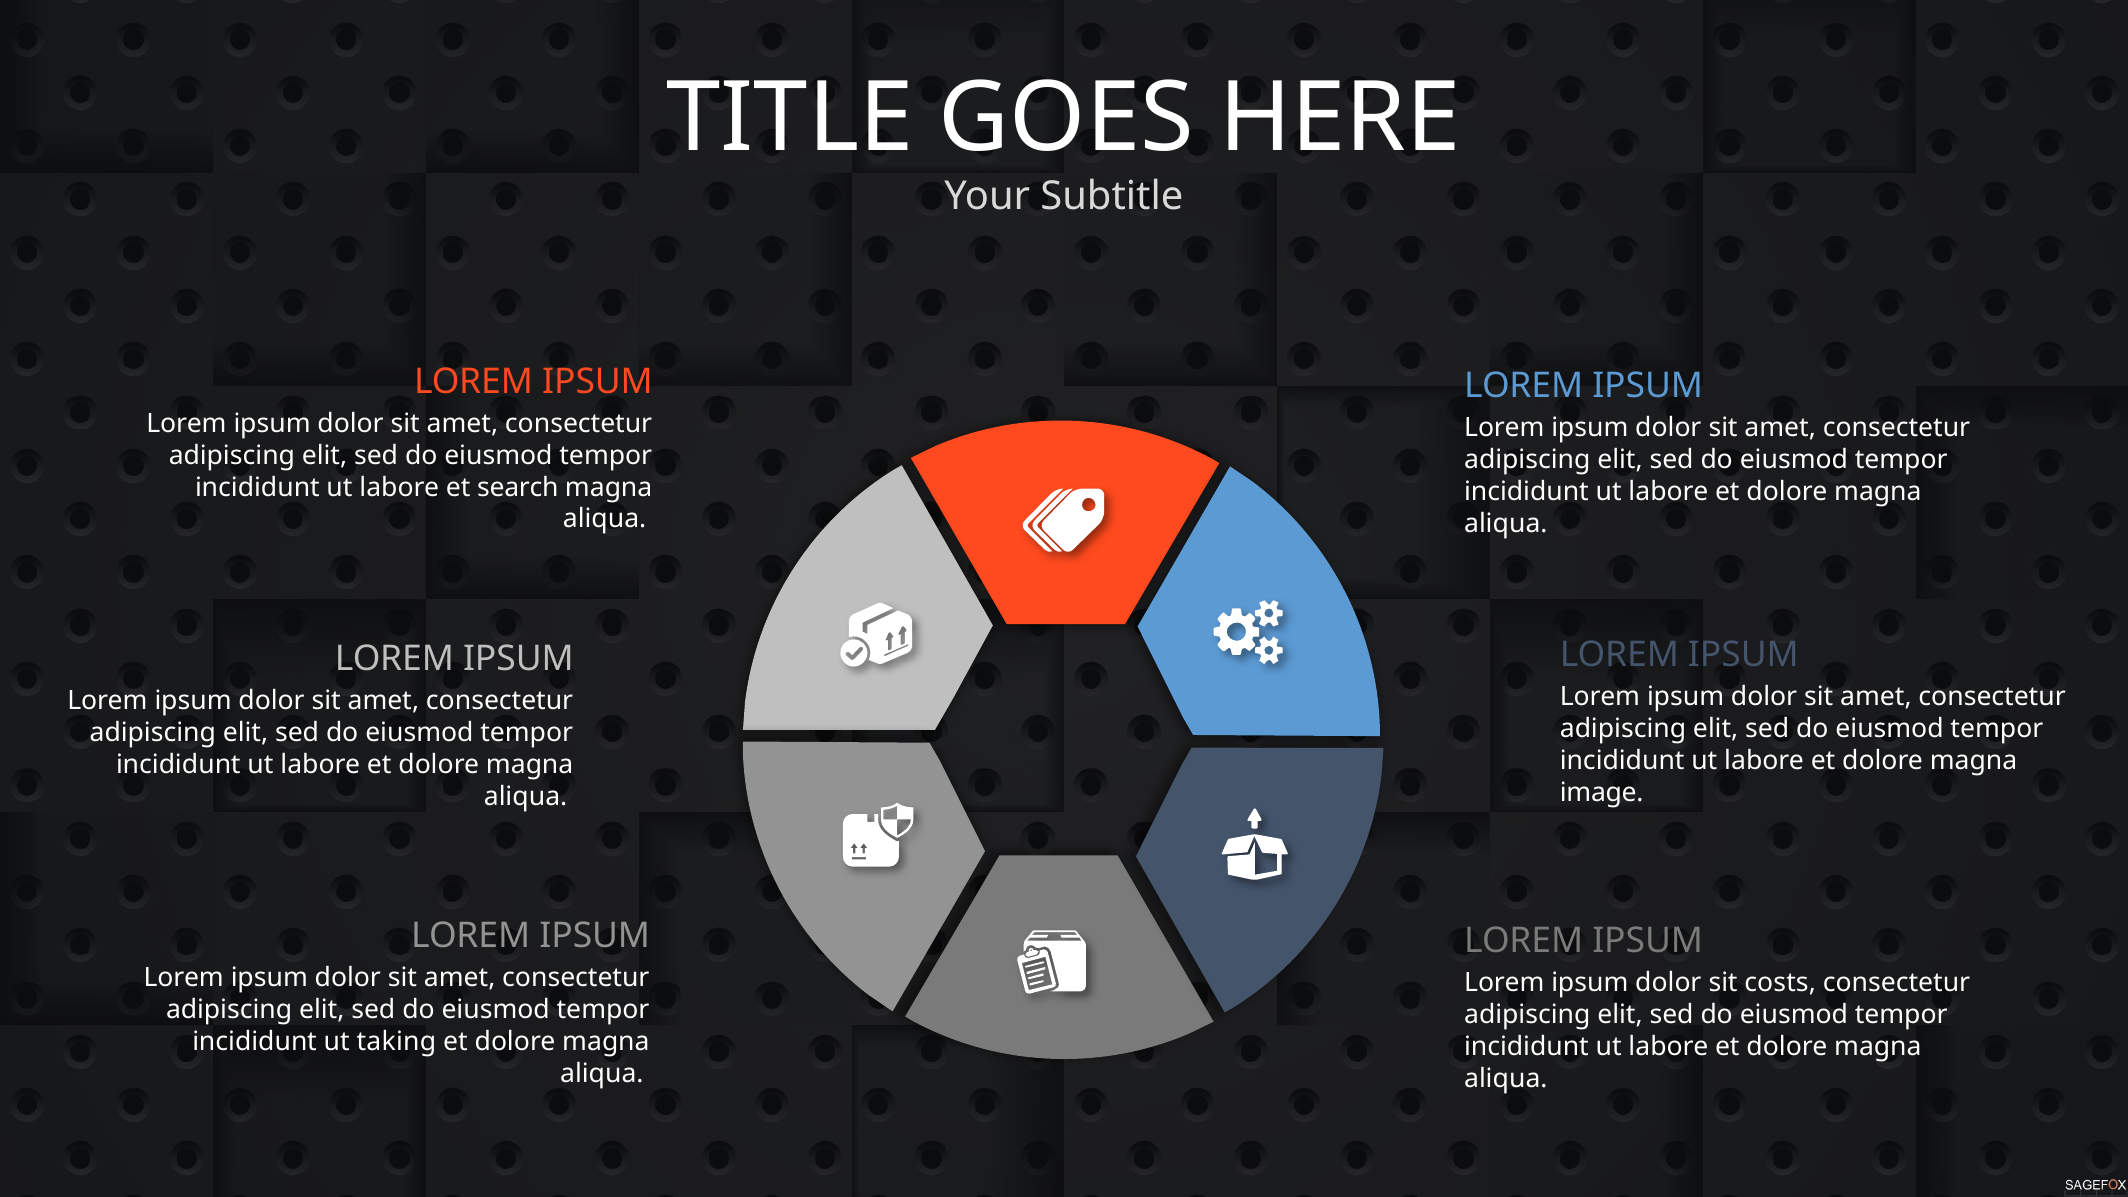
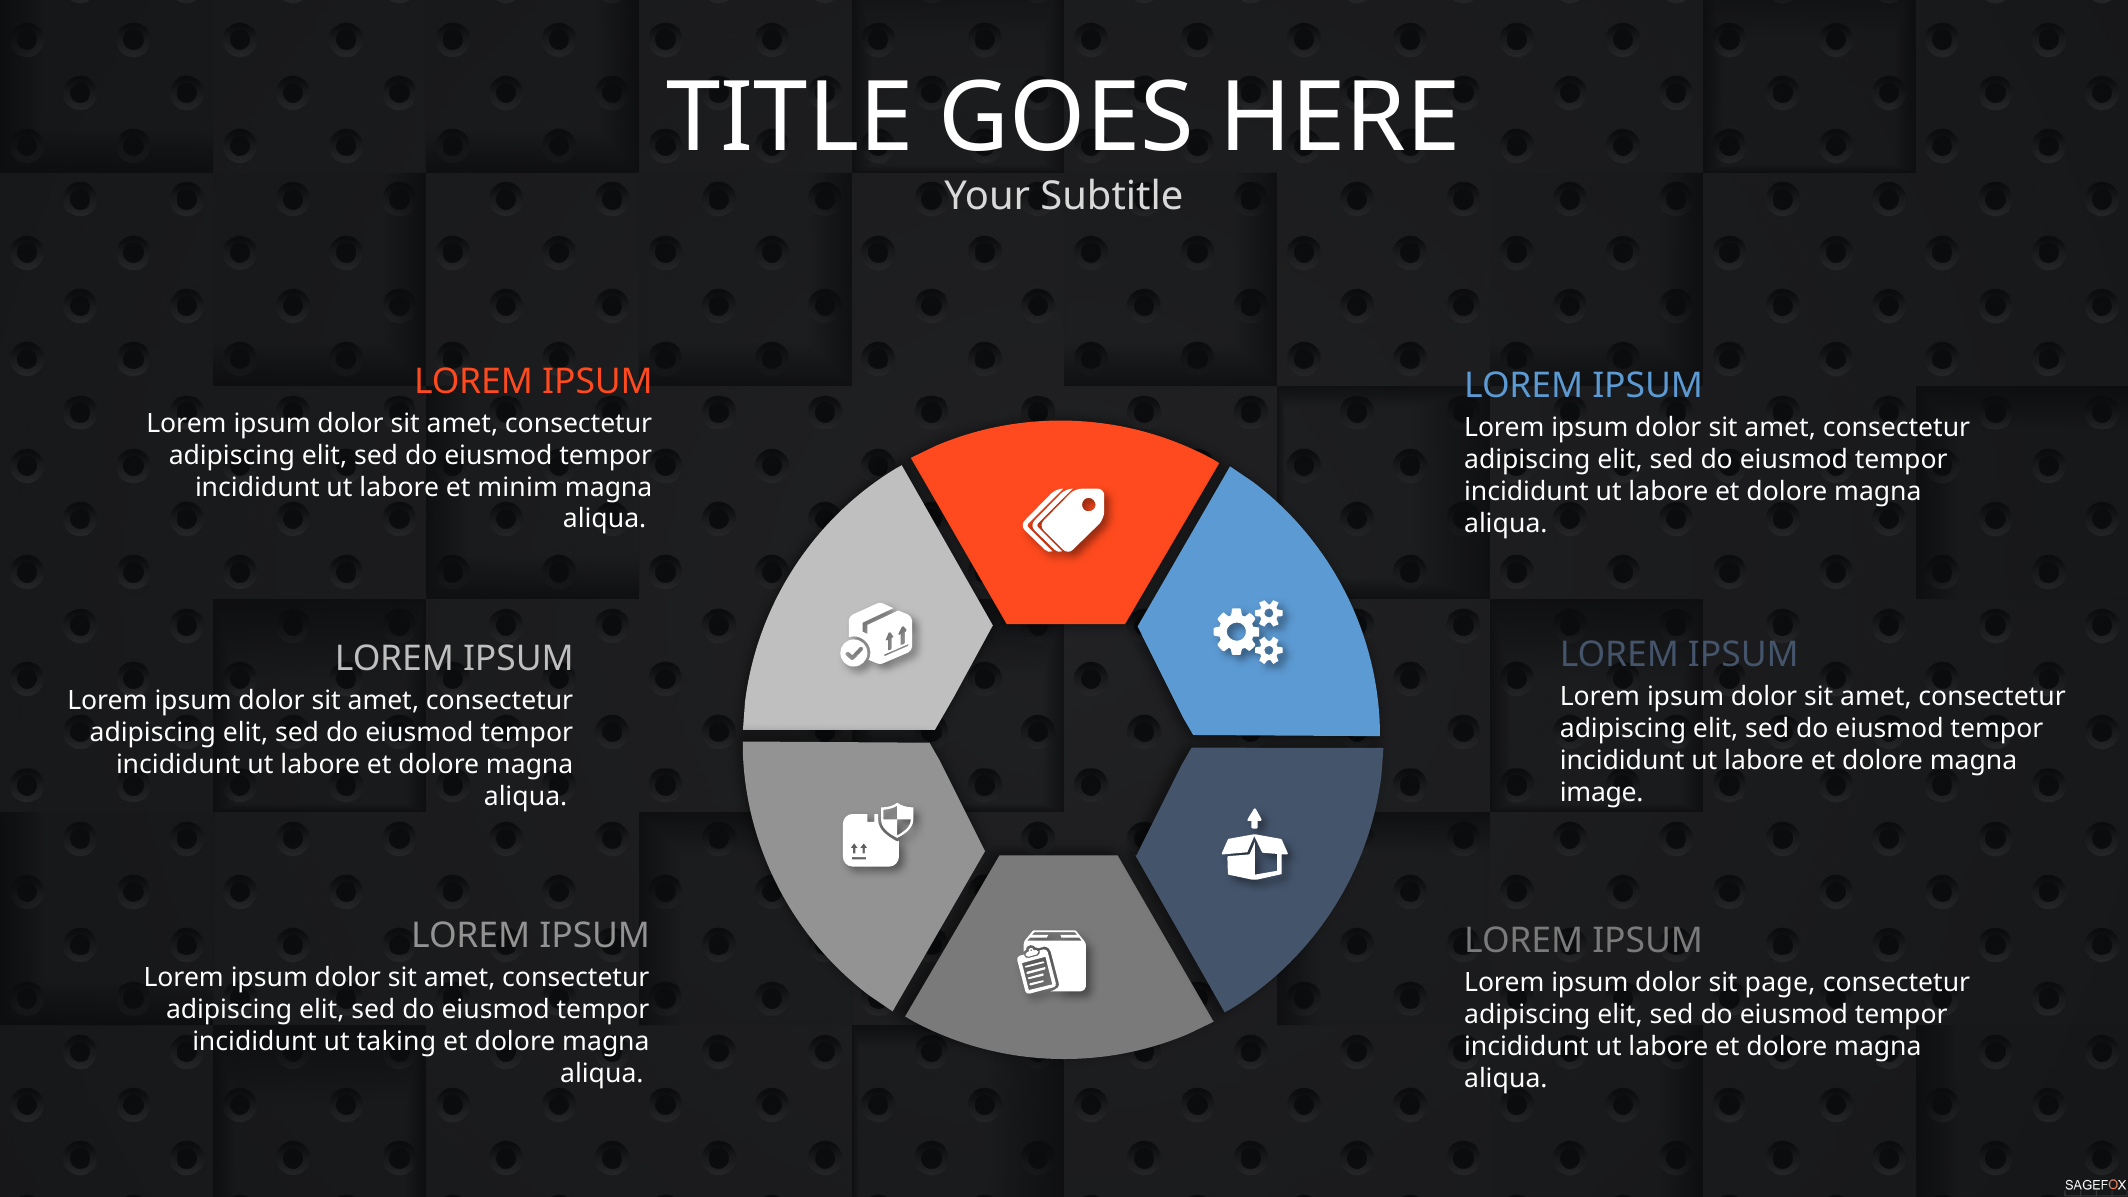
search: search -> minim (518, 487)
costs: costs -> page (1780, 983)
